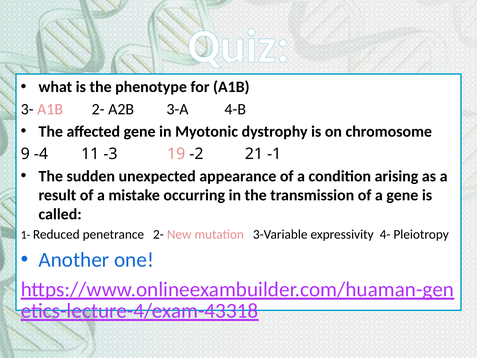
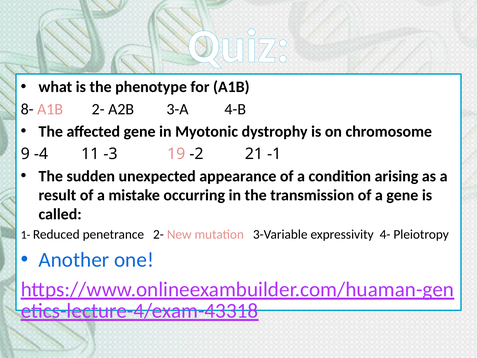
3-: 3- -> 8- (27, 109)
